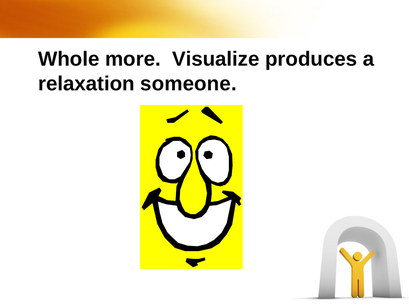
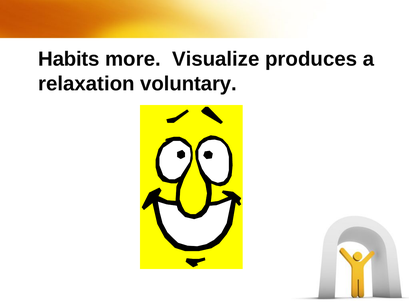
Whole: Whole -> Habits (69, 59)
someone: someone -> voluntary (189, 84)
